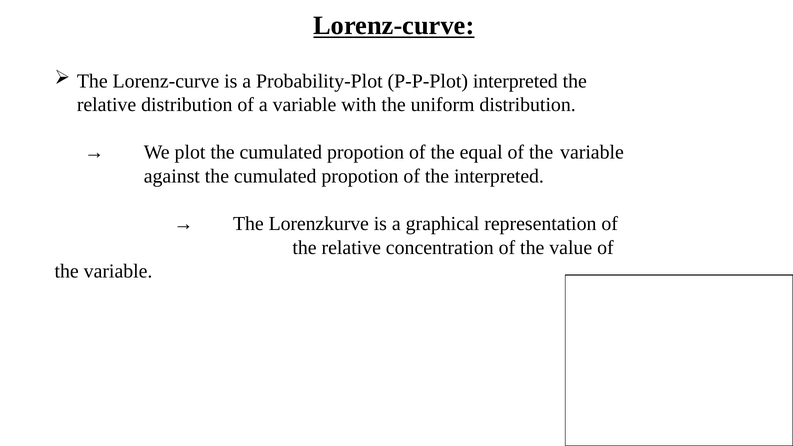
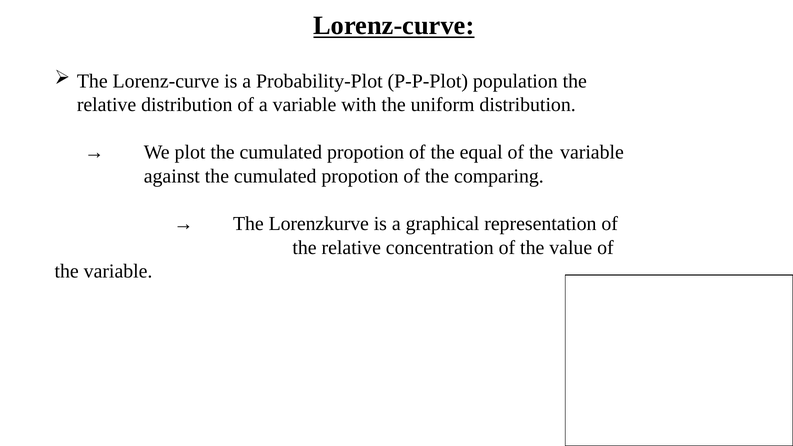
P-P-Plot interpreted: interpreted -> population (515, 81)
the interpreted: interpreted -> comparing (499, 176)
